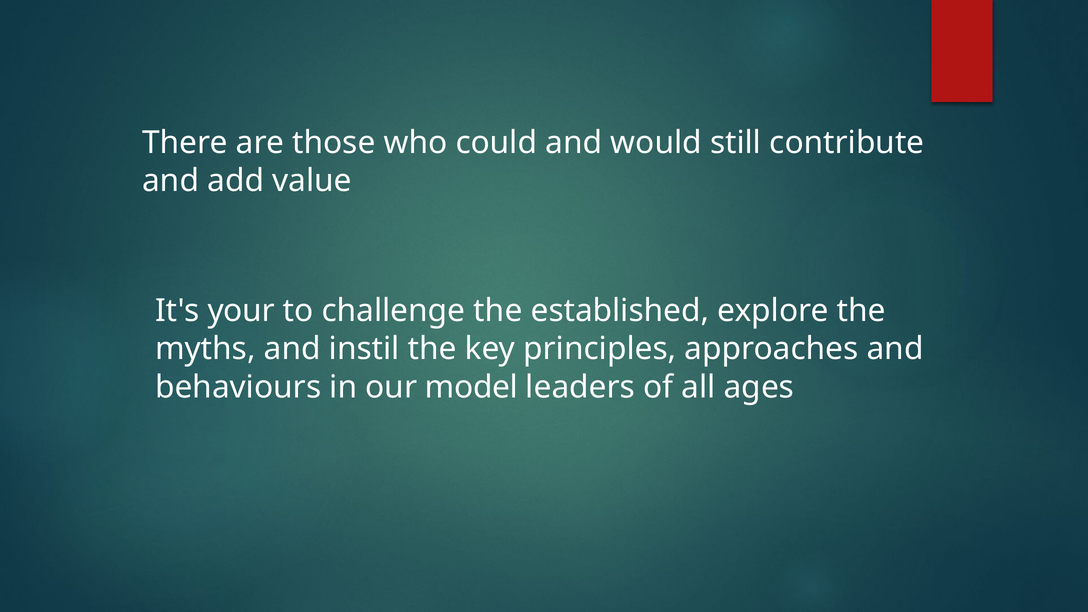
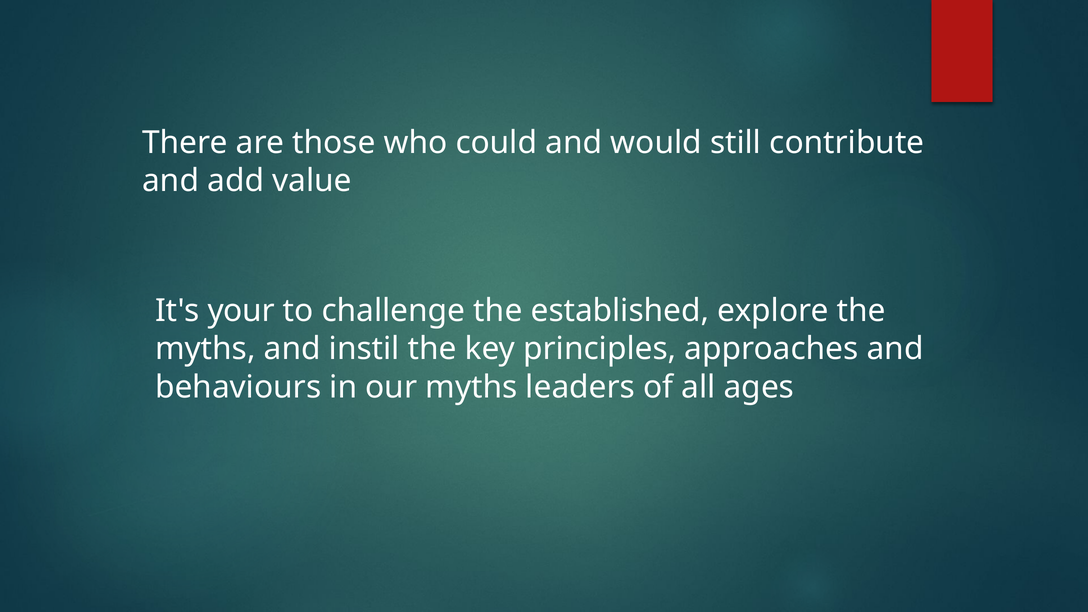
our model: model -> myths (471, 387)
